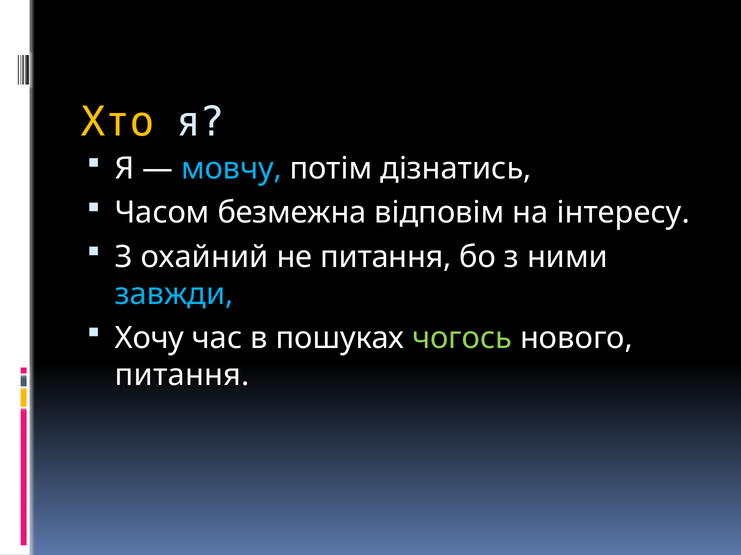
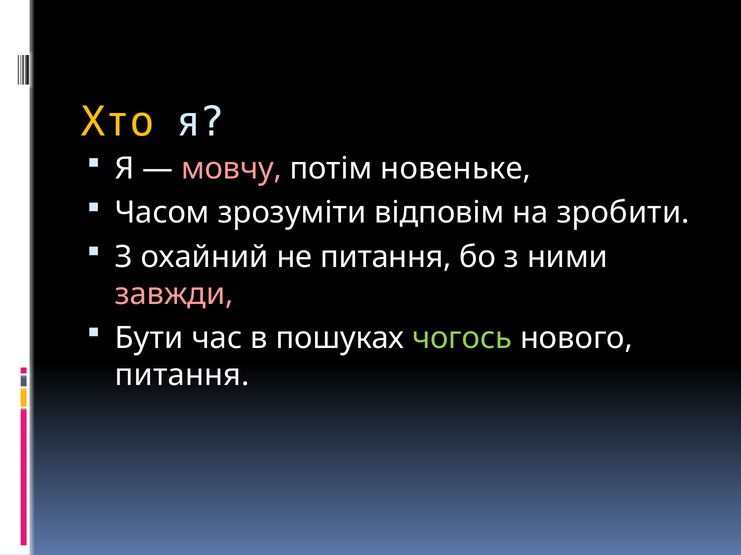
мовчу colour: light blue -> pink (232, 169)
дізнатись: дізнатись -> новеньке (456, 169)
безмежна: безмежна -> зрозуміти (292, 213)
інтересу: інтересу -> зробити (623, 213)
завжди colour: light blue -> pink (174, 294)
Хочу: Хочу -> Бути (149, 339)
